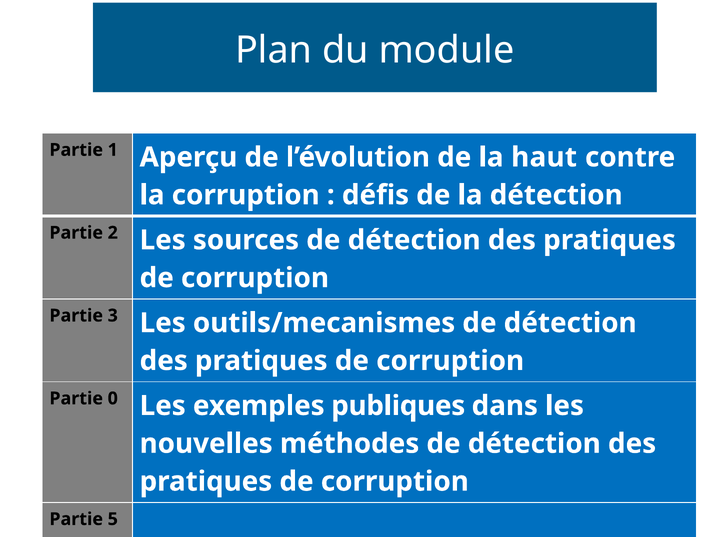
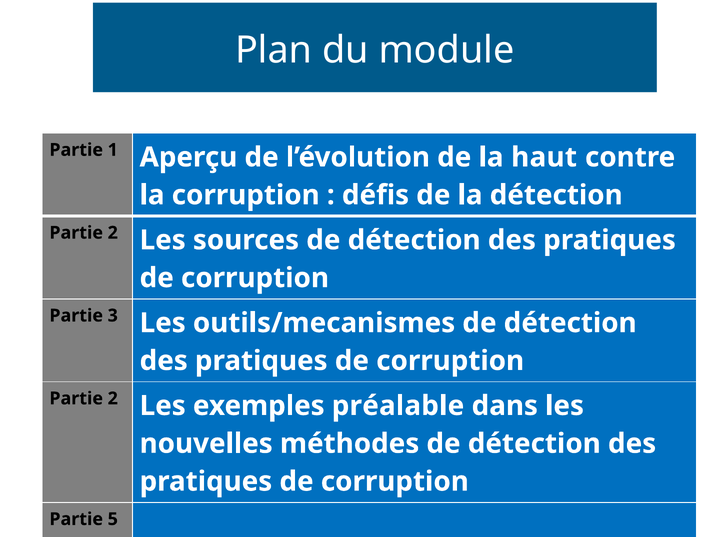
0: 0 -> 2 (113, 398)
publiques: publiques -> préalable (398, 406)
